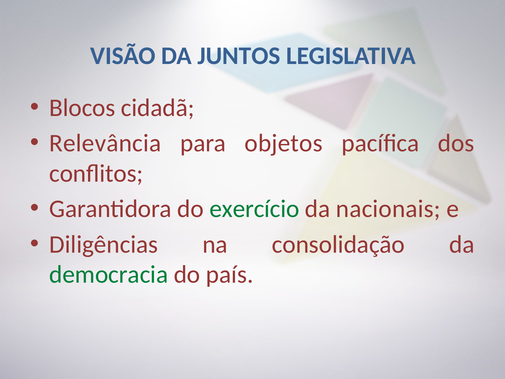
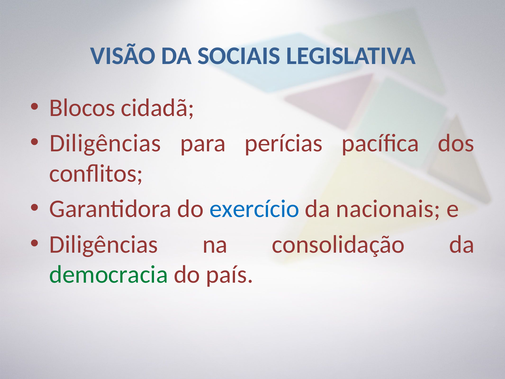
JUNTOS: JUNTOS -> SOCIAIS (239, 56)
Relevância: Relevância -> Diligências (105, 143)
objetos: objetos -> perícias (284, 143)
exercício colour: green -> blue (254, 209)
